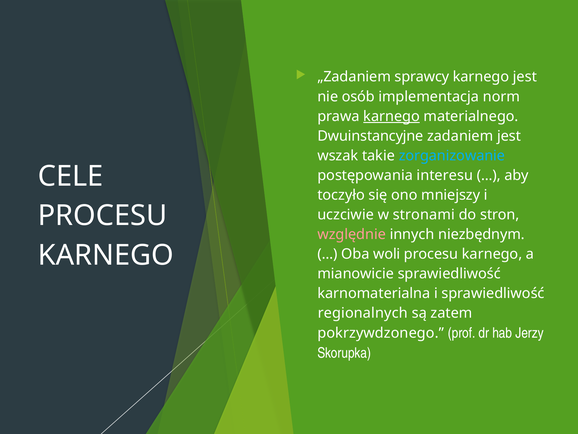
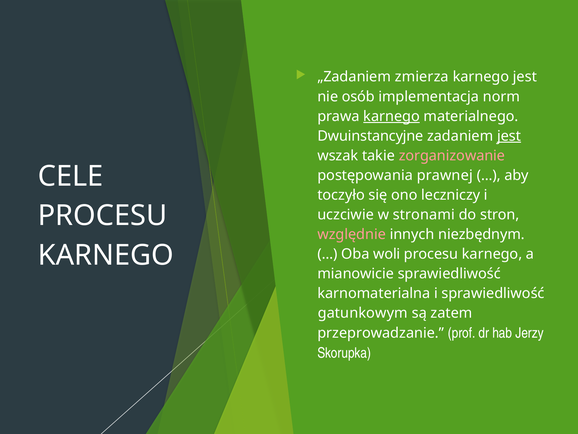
sprawcy: sprawcy -> zmierza (422, 77)
jest underline: none -> present (509, 136)
zorganizowanie colour: light blue -> pink (452, 155)
interesu: interesu -> prawnej (445, 175)
mniejszy: mniejszy -> leczniczy (451, 195)
regionalnych: regionalnych -> gatunkowym (363, 313)
pokrzywdzonego: pokrzywdzonego -> przeprowadzanie (381, 333)
